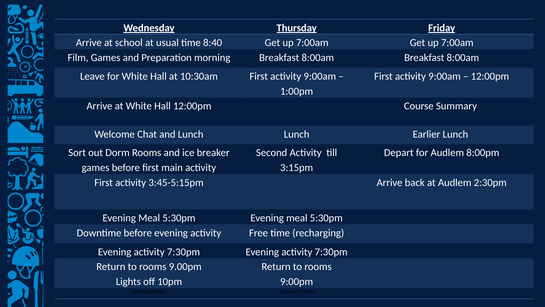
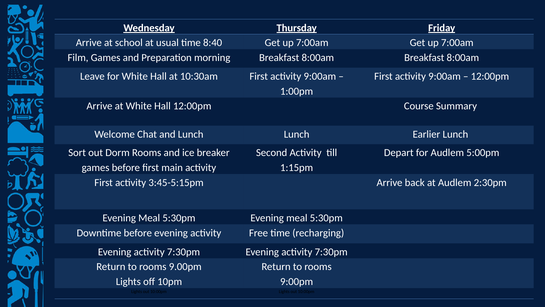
8:00pm: 8:00pm -> 5:00pm (483, 153)
3:15pm: 3:15pm -> 1:15pm (297, 167)
